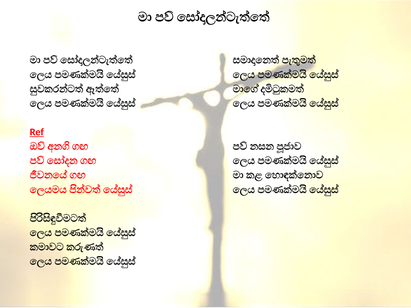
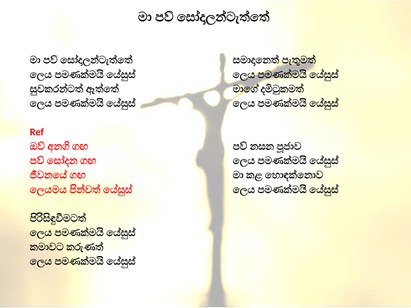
Ref underline: present -> none (37, 132)
